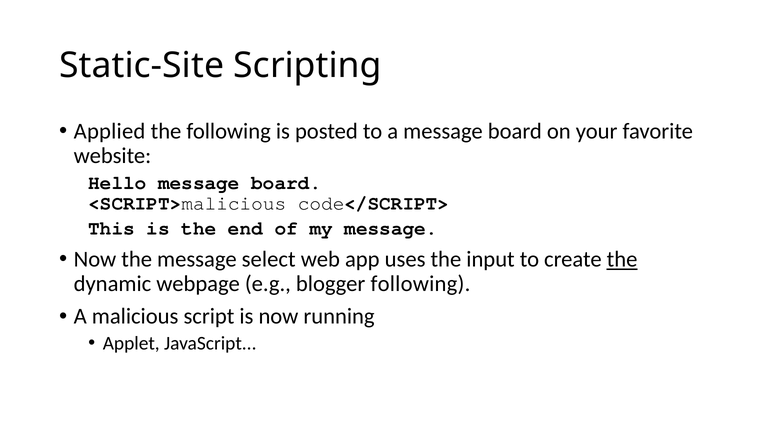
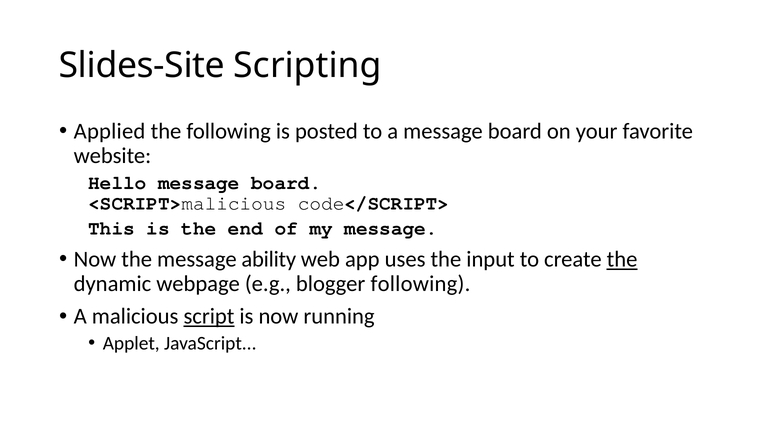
Static-Site: Static-Site -> Slides-Site (142, 65)
select: select -> ability (269, 259)
script underline: none -> present (209, 316)
